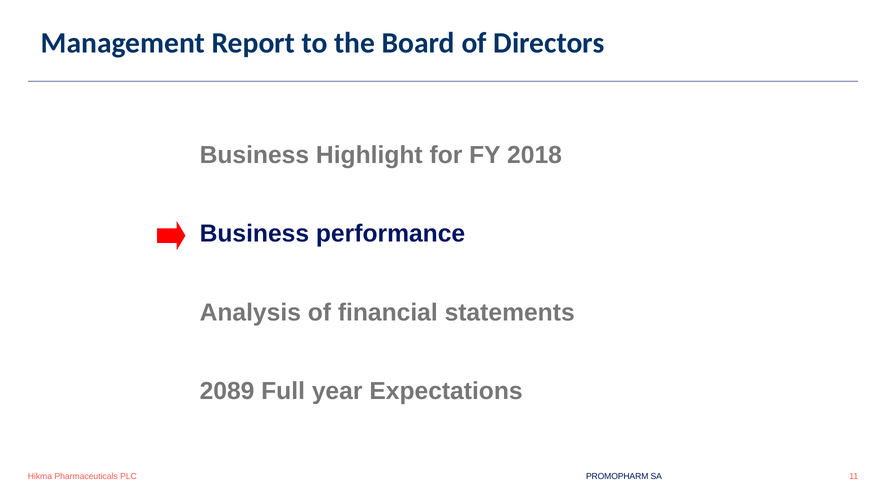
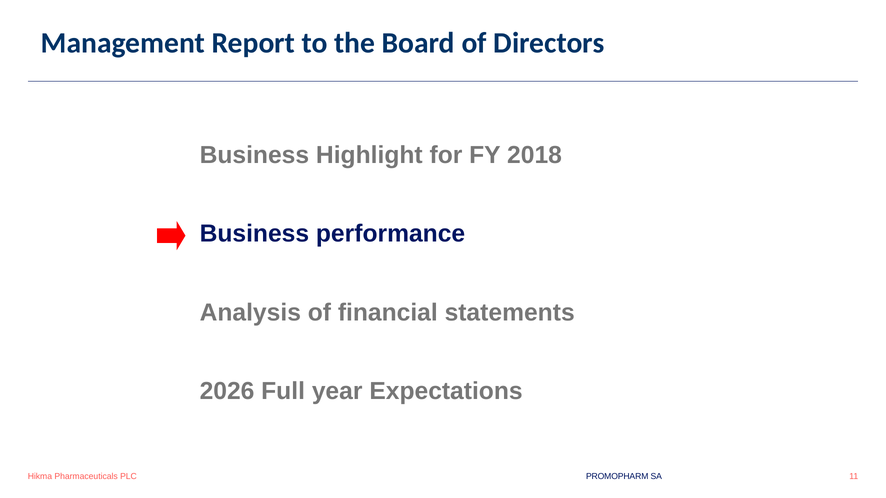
2089: 2089 -> 2026 (227, 392)
